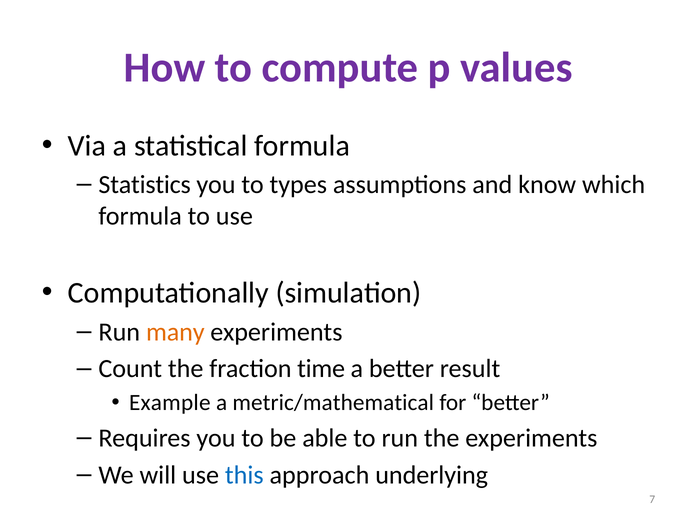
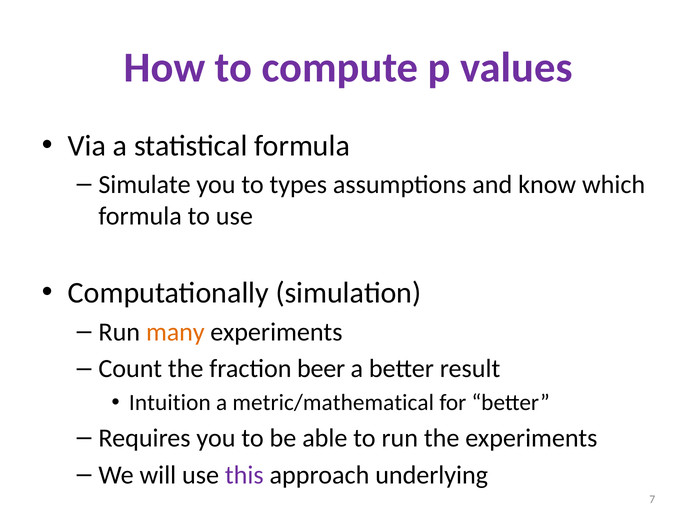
Statistics: Statistics -> Simulate (145, 184)
time: time -> beer (321, 369)
Example: Example -> Intuition (170, 403)
this colour: blue -> purple (244, 475)
